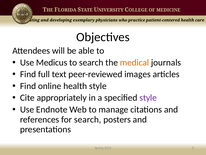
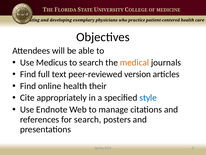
images: images -> version (138, 74)
health style: style -> their (98, 86)
style colour: purple -> blue (148, 97)
